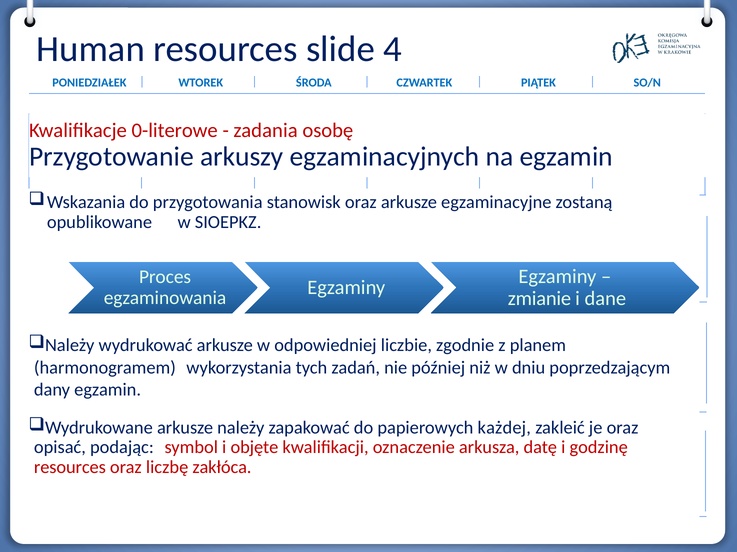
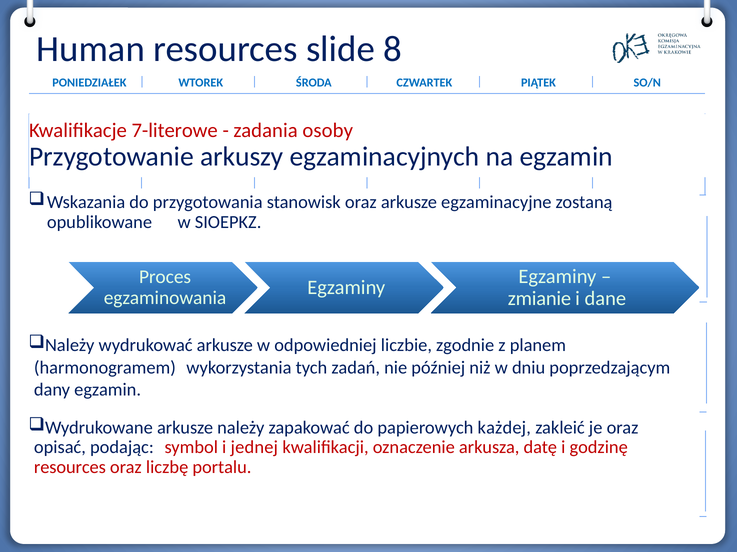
4: 4 -> 8 (393, 49)
0-literowe: 0-literowe -> 7-literowe (175, 131)
osobę: osobę -> osoby (328, 131)
objęte: objęte -> jednej (254, 448)
zakłóca: zakłóca -> portalu (222, 468)
